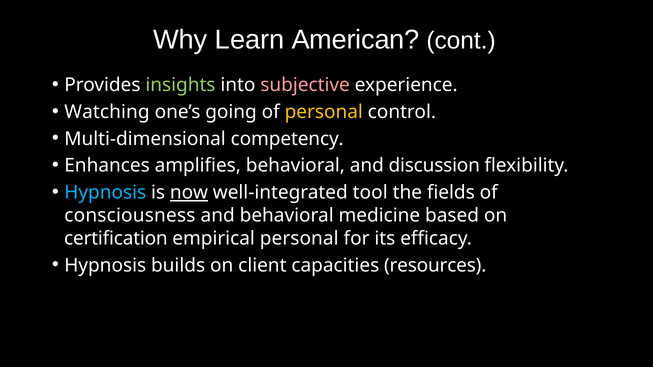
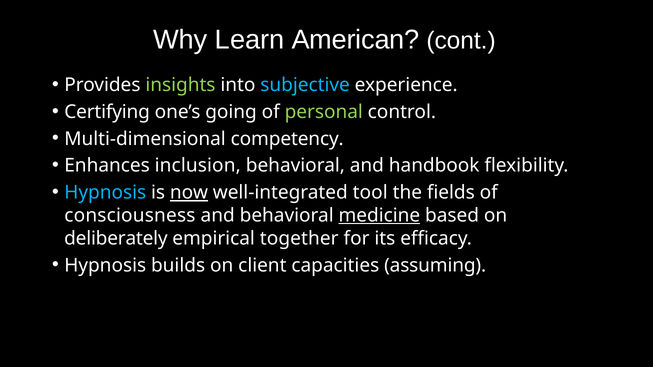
subjective colour: pink -> light blue (305, 85)
Watching: Watching -> Certifying (107, 112)
personal colour: yellow -> light green (324, 112)
amplifies: amplifies -> inclusion (198, 166)
discussion: discussion -> handbook (434, 166)
medicine underline: none -> present (379, 216)
certification: certification -> deliberately (116, 238)
empirical personal: personal -> together (299, 238)
resources: resources -> assuming (435, 265)
